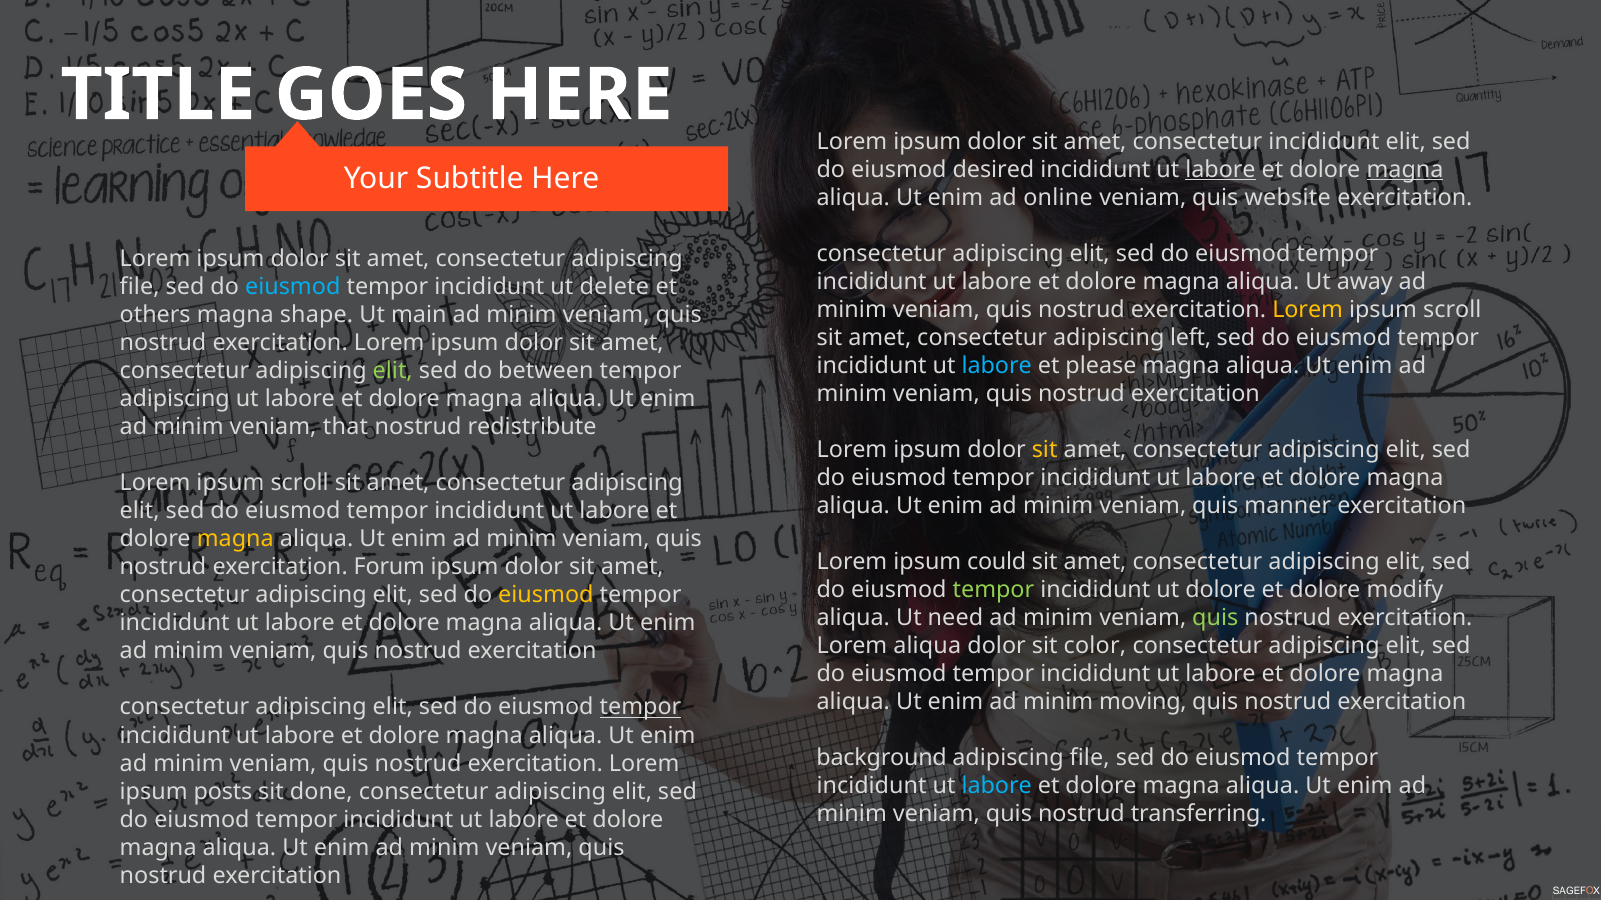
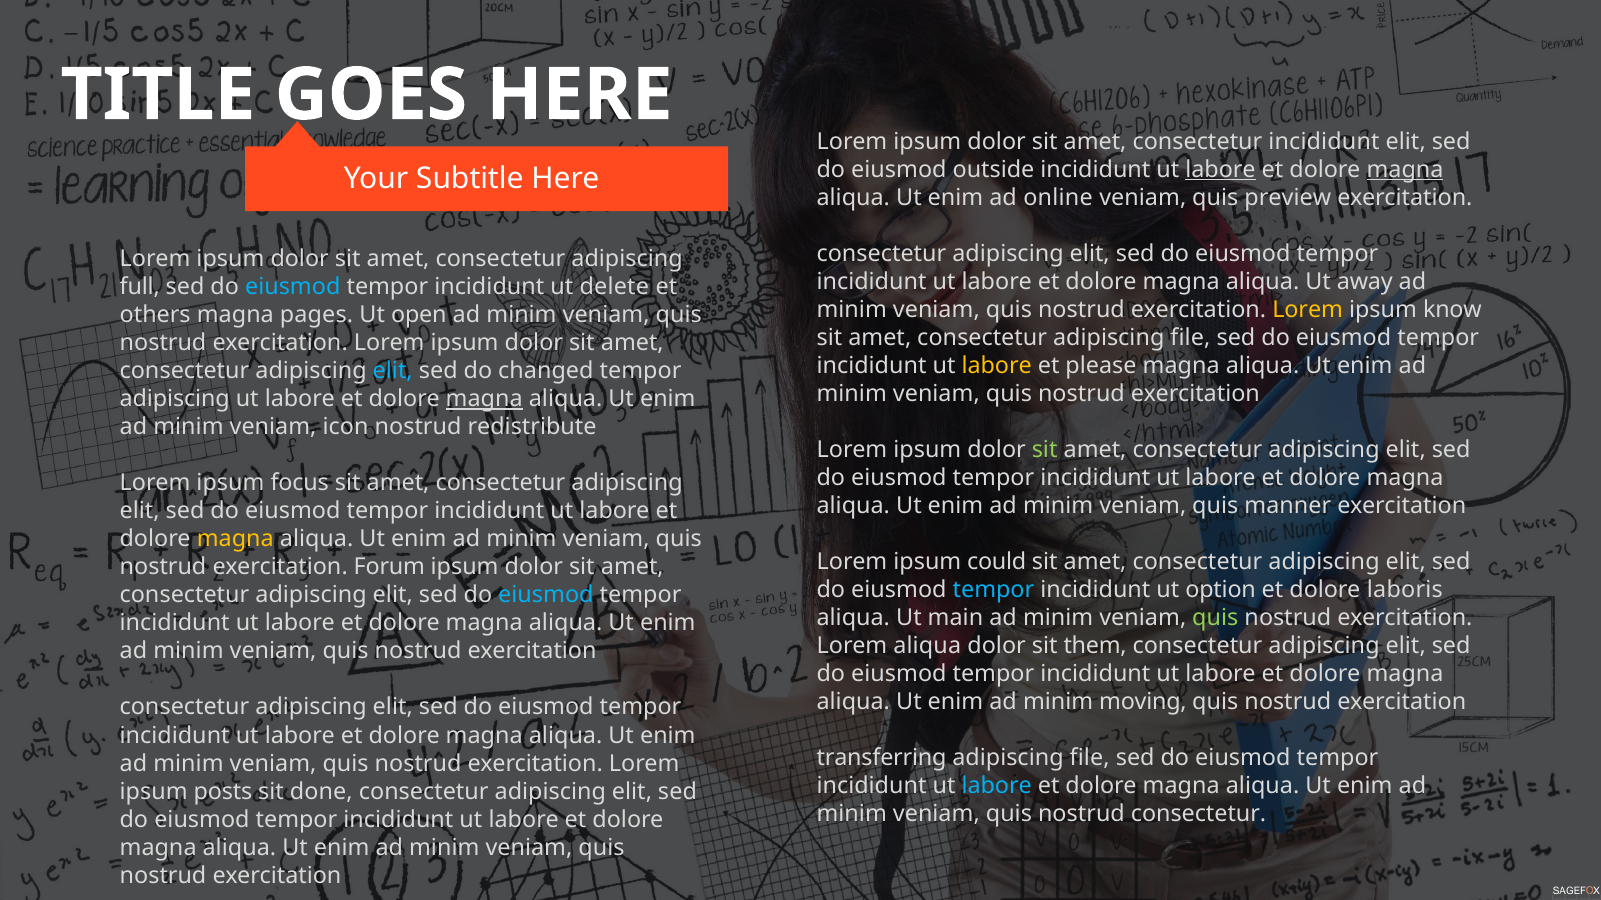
desired: desired -> outside (993, 170)
website: website -> preview (1288, 198)
file: file -> full (140, 287)
scroll: scroll -> know (1452, 310)
shape: shape -> pages (317, 315)
main: main -> open (419, 315)
consectetur adipiscing left: left -> file (1190, 338)
labore colour: light blue -> yellow (997, 366)
elit colour: light green -> light blue (393, 371)
between: between -> changed (546, 371)
magna underline: none -> present (484, 399)
that: that -> icon (346, 427)
sit colour: yellow -> light green (1045, 450)
scroll: scroll -> focus (300, 483)
tempor colour: light green -> light blue (993, 590)
ut dolore: dolore -> option (1221, 590)
modify: modify -> laboris (1405, 590)
eiusmod colour: yellow -> light blue (546, 596)
need: need -> main (955, 618)
color: color -> them (1095, 646)
tempor underline: present -> none (640, 708)
background: background -> transferring (882, 758)
nostrud transferring: transferring -> consectetur (1199, 815)
